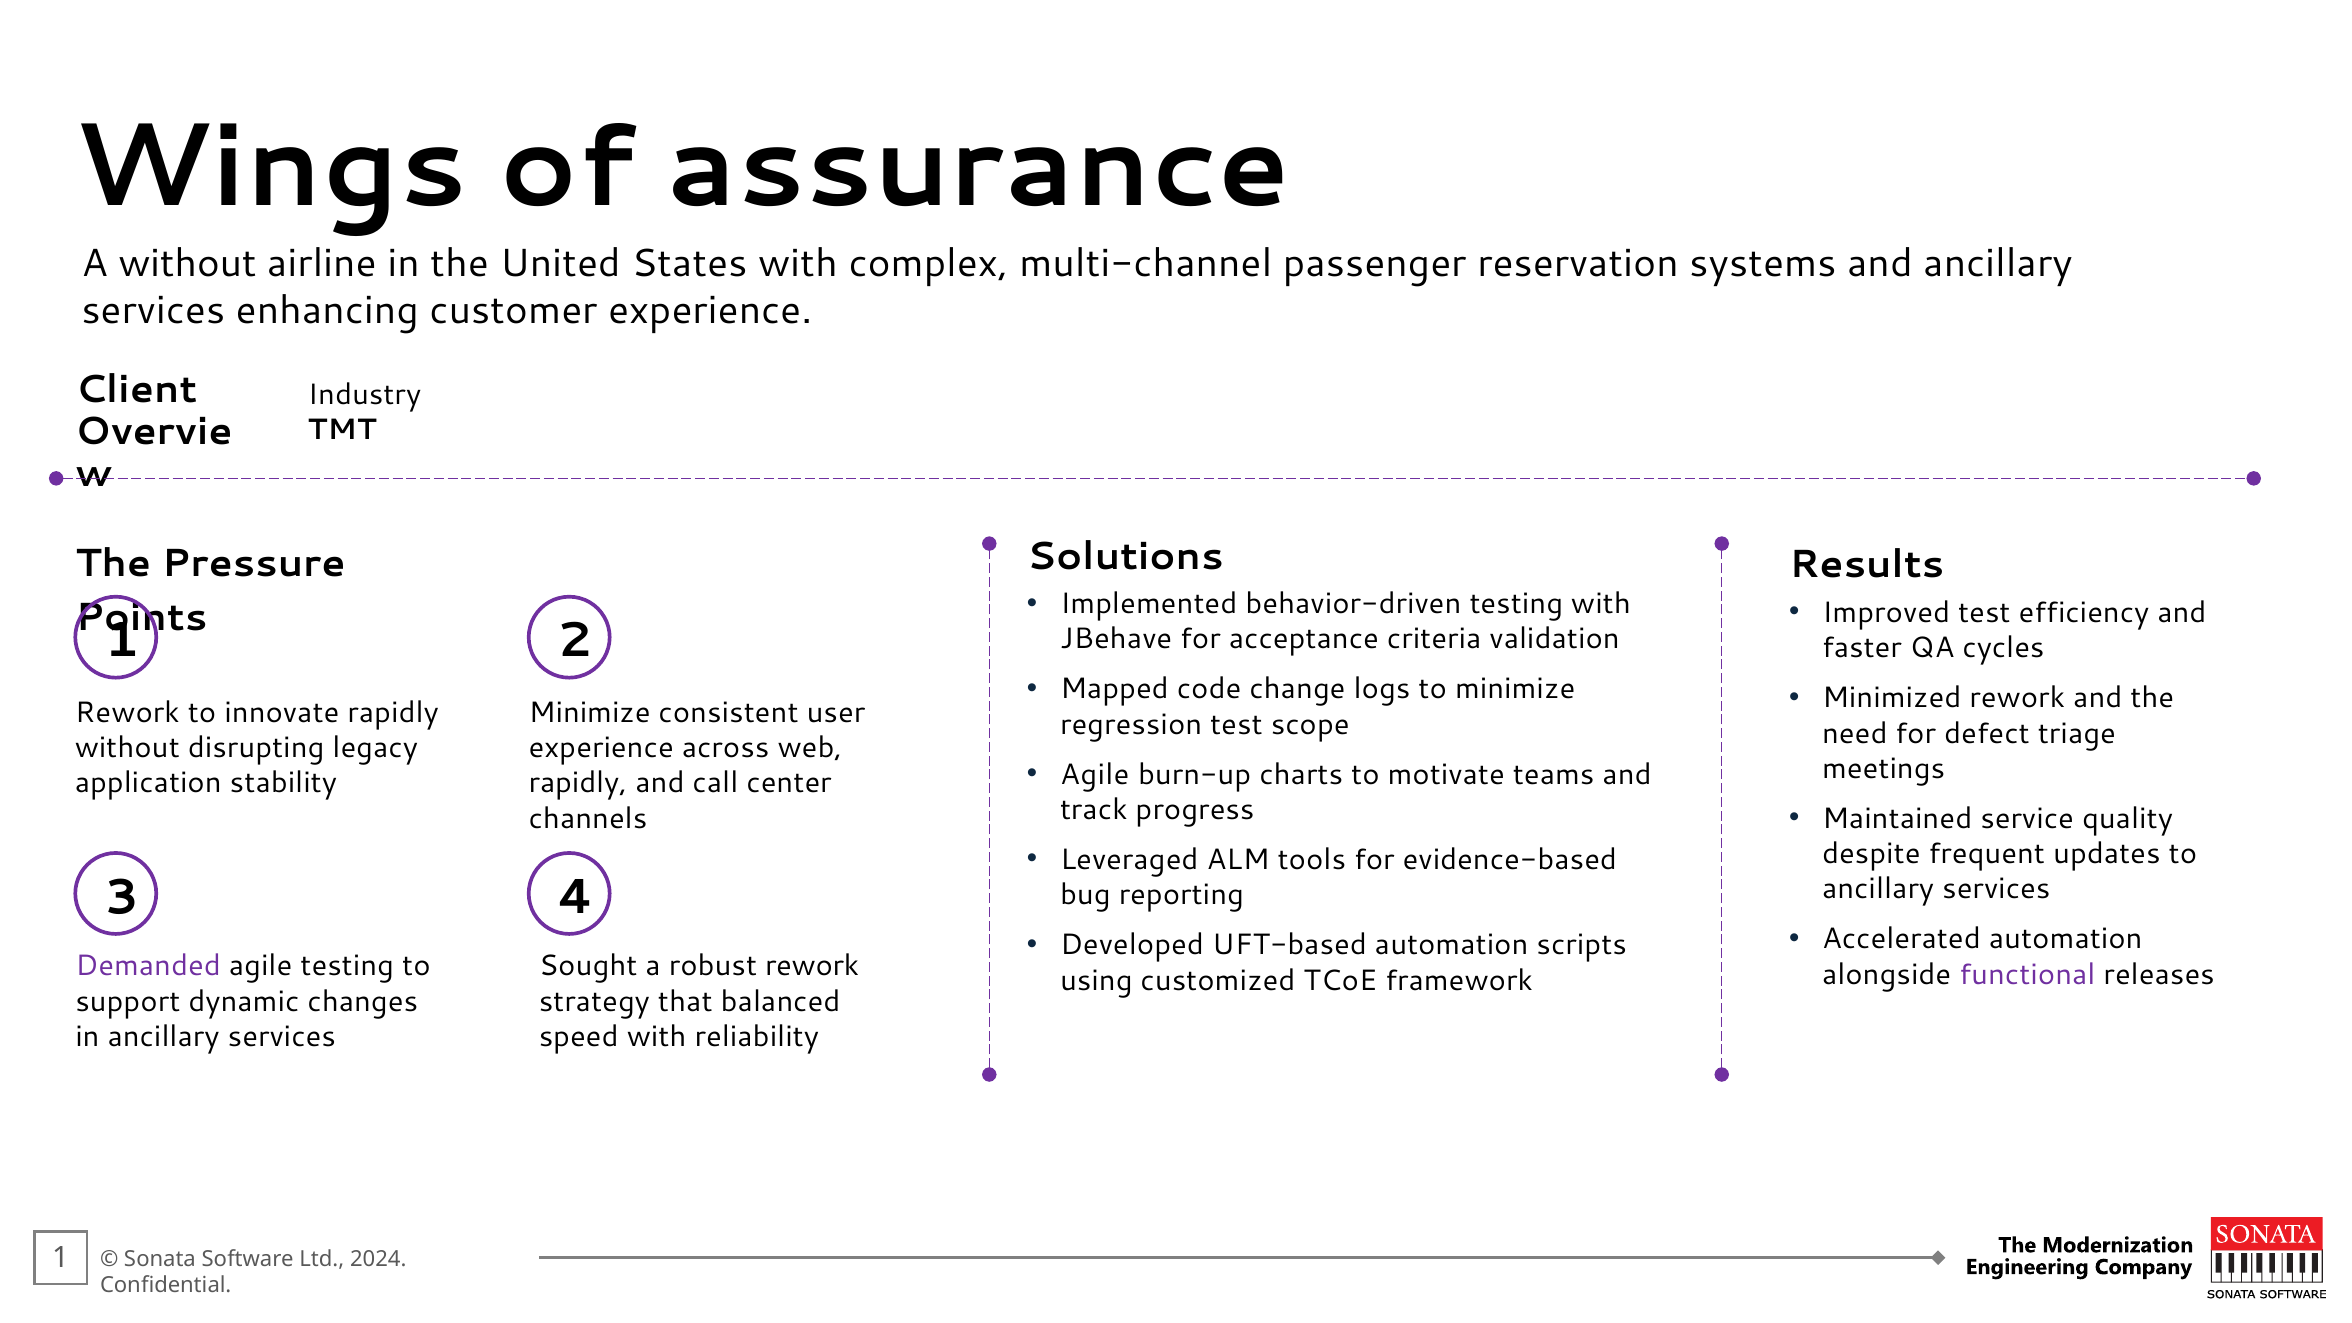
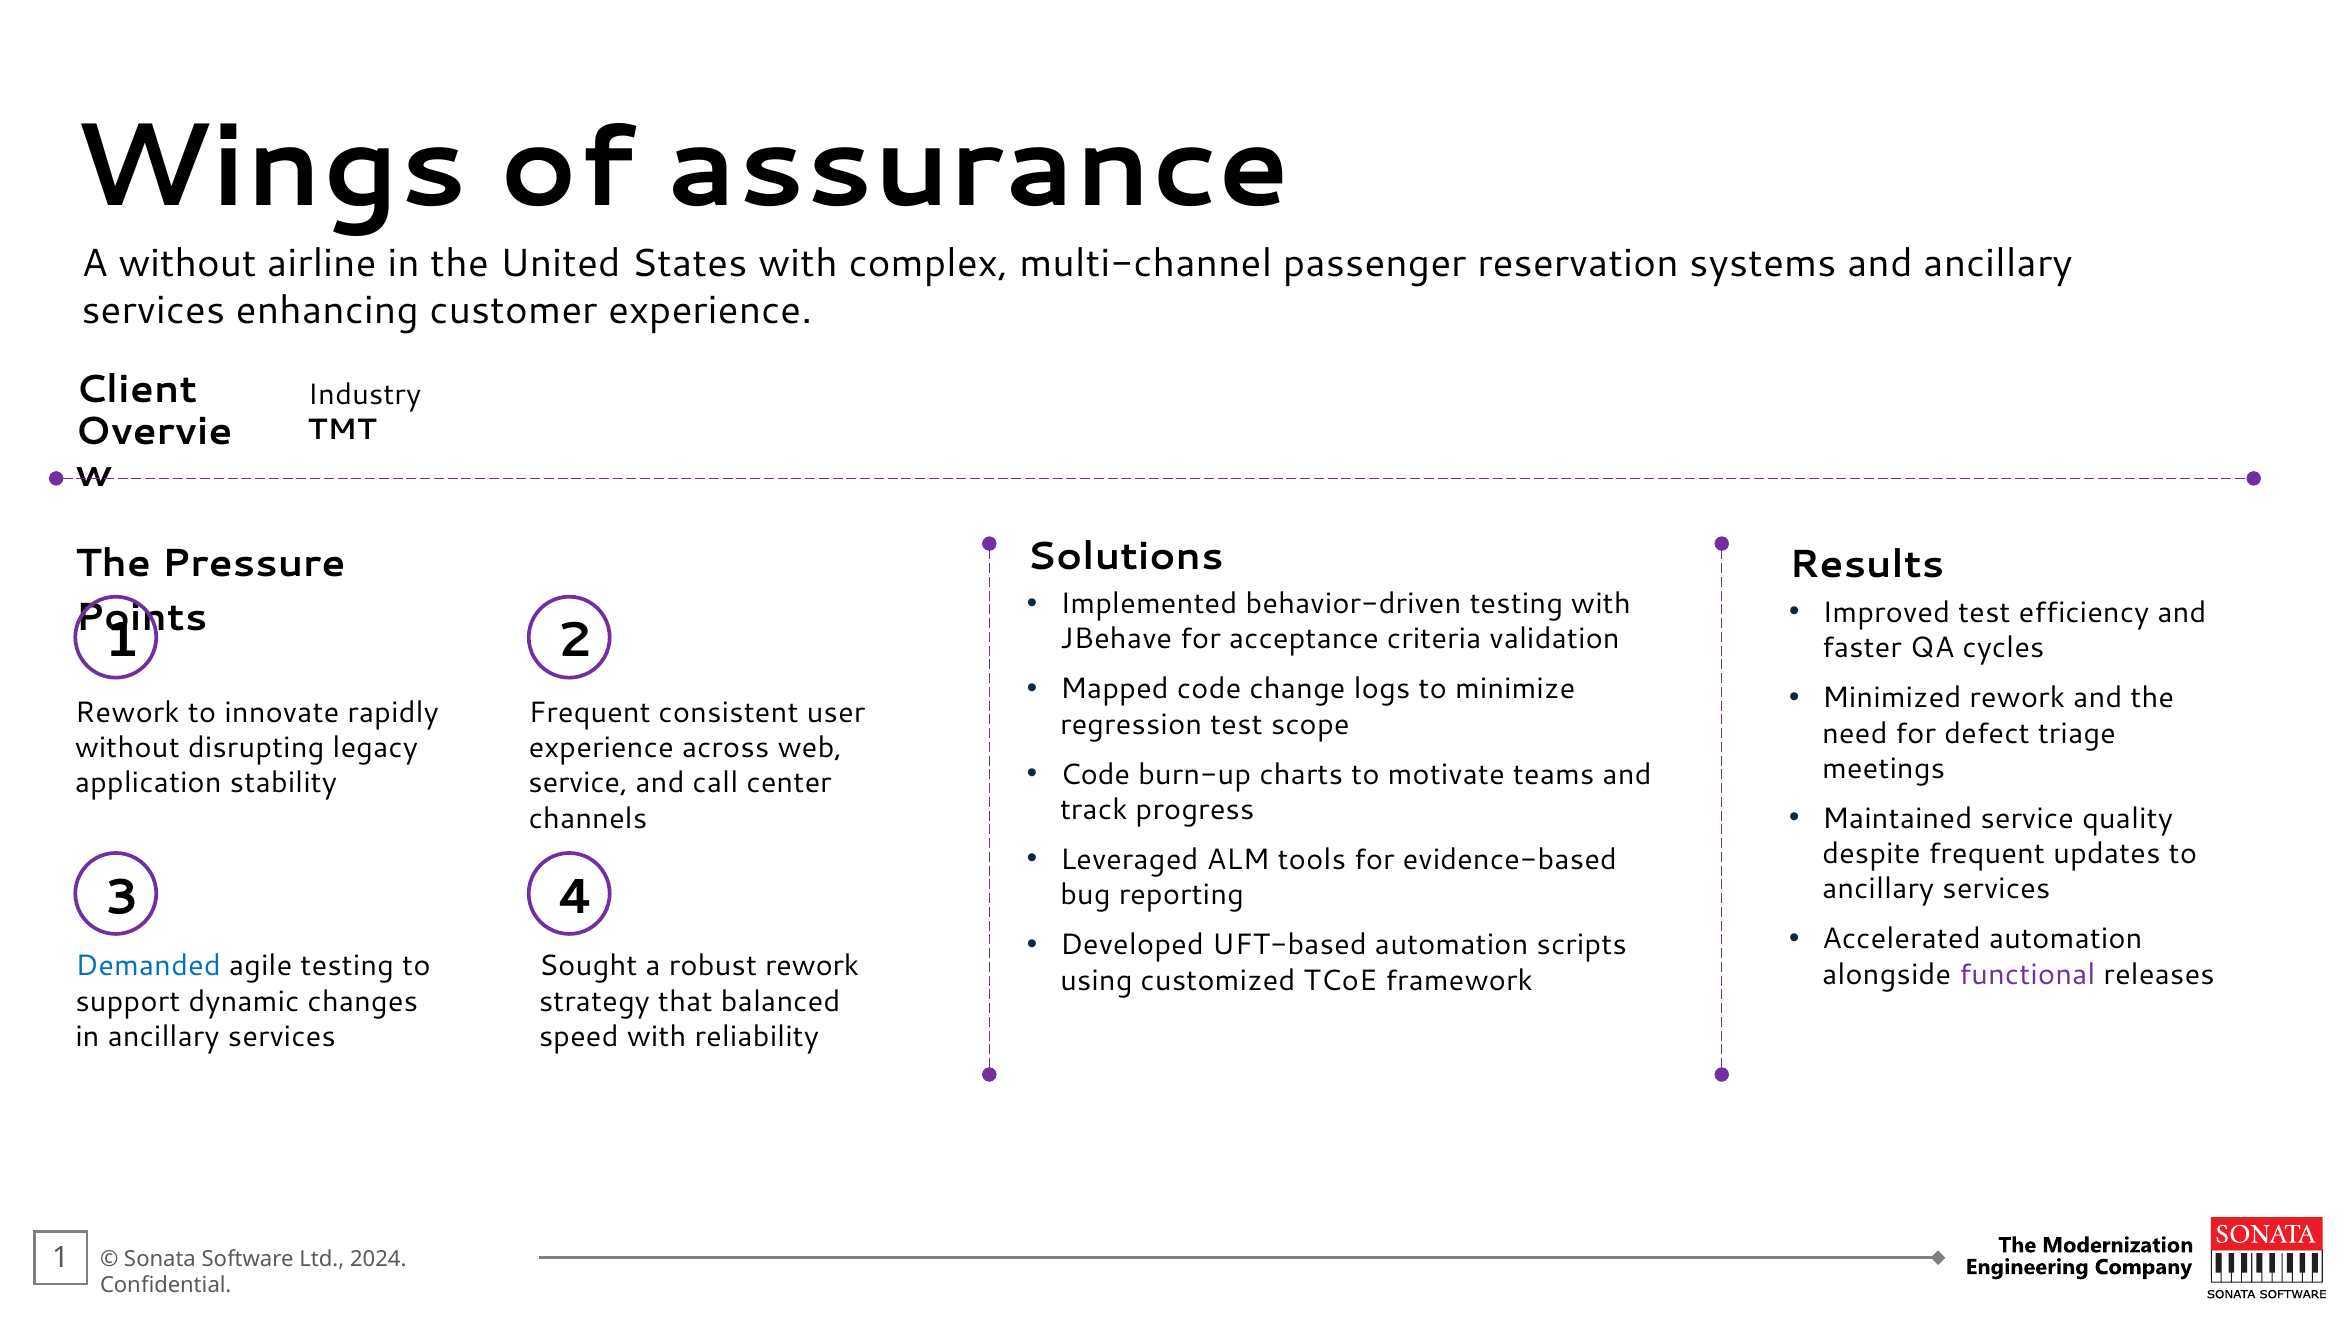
Minimize: Minimize -> Frequent (590, 713)
Agile: Agile -> Code (1095, 775)
rapidly: rapidly -> service (578, 783)
Demanded colour: purple -> blue (148, 966)
